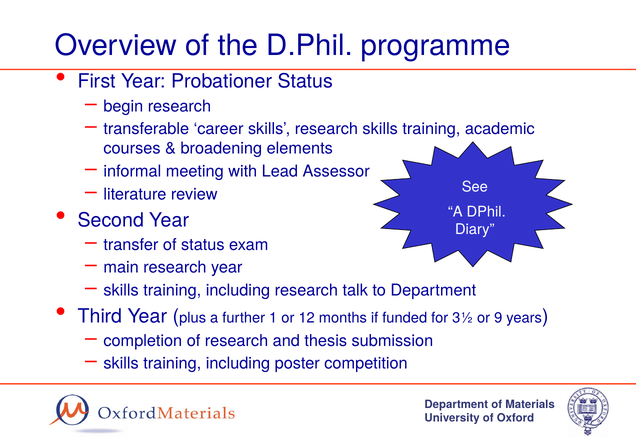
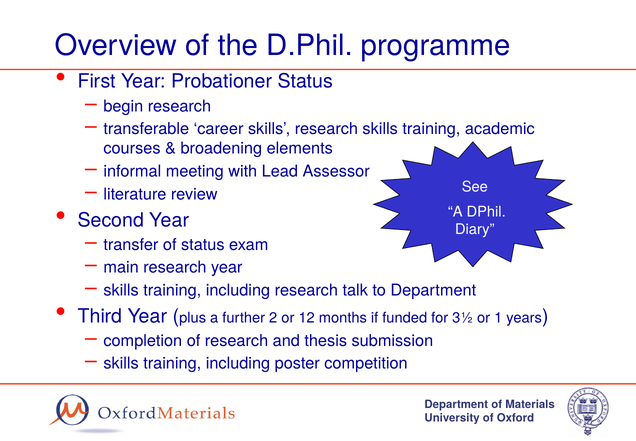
1: 1 -> 2 (273, 317)
9: 9 -> 1 (498, 317)
